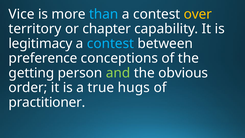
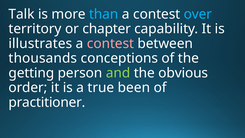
Vice: Vice -> Talk (22, 14)
over colour: yellow -> light blue (198, 14)
legitimacy: legitimacy -> illustrates (40, 43)
contest colour: light blue -> pink (110, 43)
preference: preference -> thousands (43, 58)
hugs: hugs -> been (134, 88)
